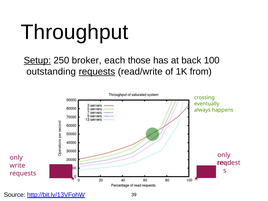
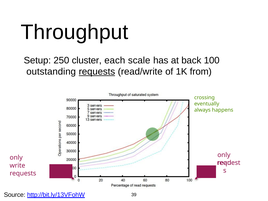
Setup underline: present -> none (37, 60)
broker: broker -> cluster (87, 60)
those: those -> scale (139, 60)
